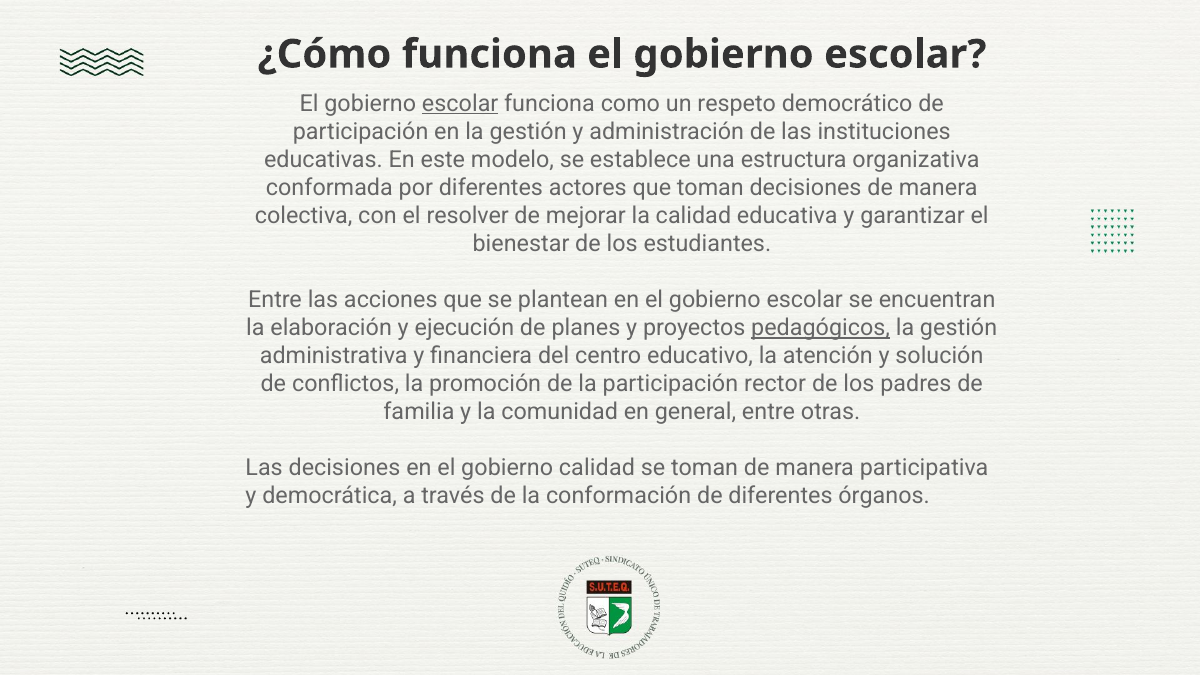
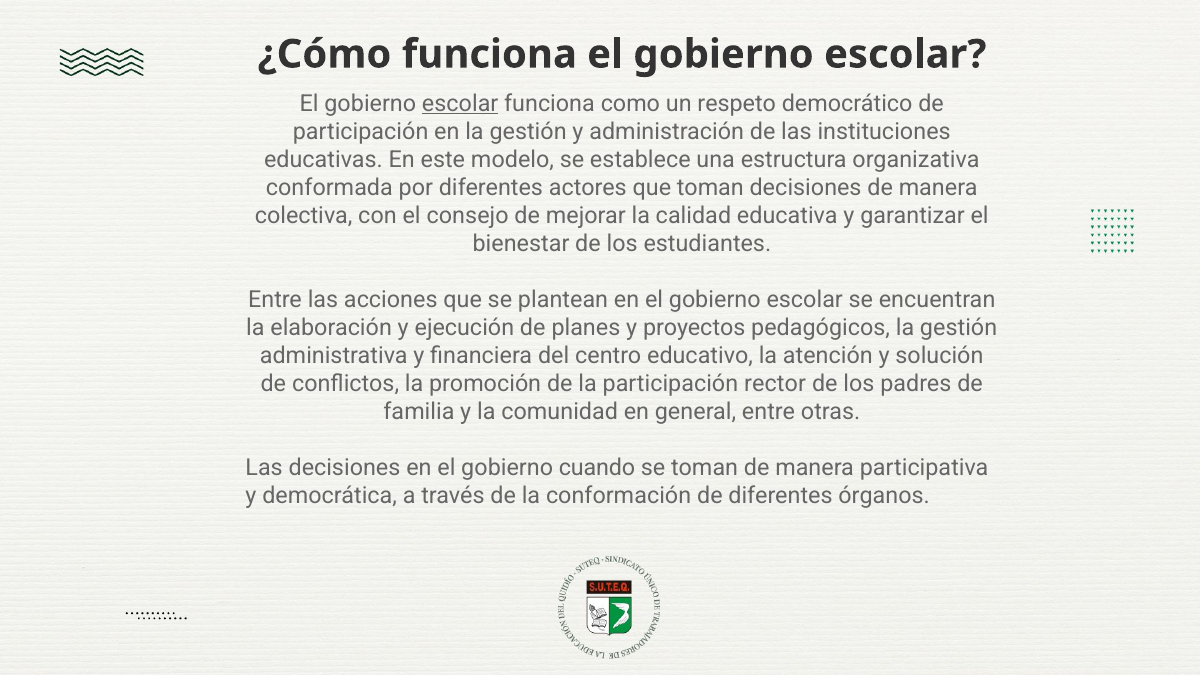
resolver: resolver -> consejo (468, 216)
pedagógicos underline: present -> none (821, 328)
gobierno calidad: calidad -> cuando (597, 468)
